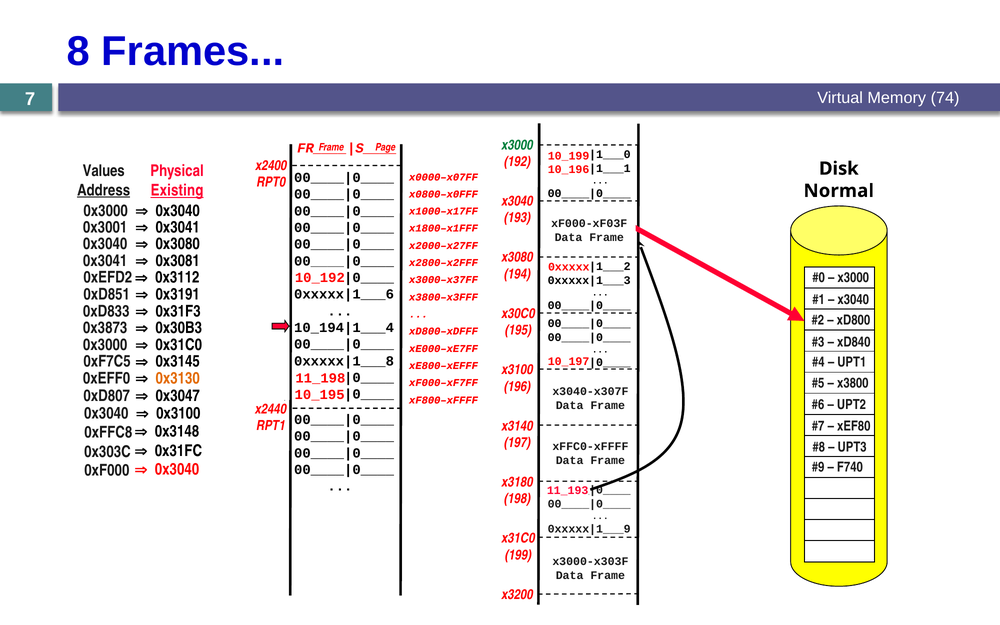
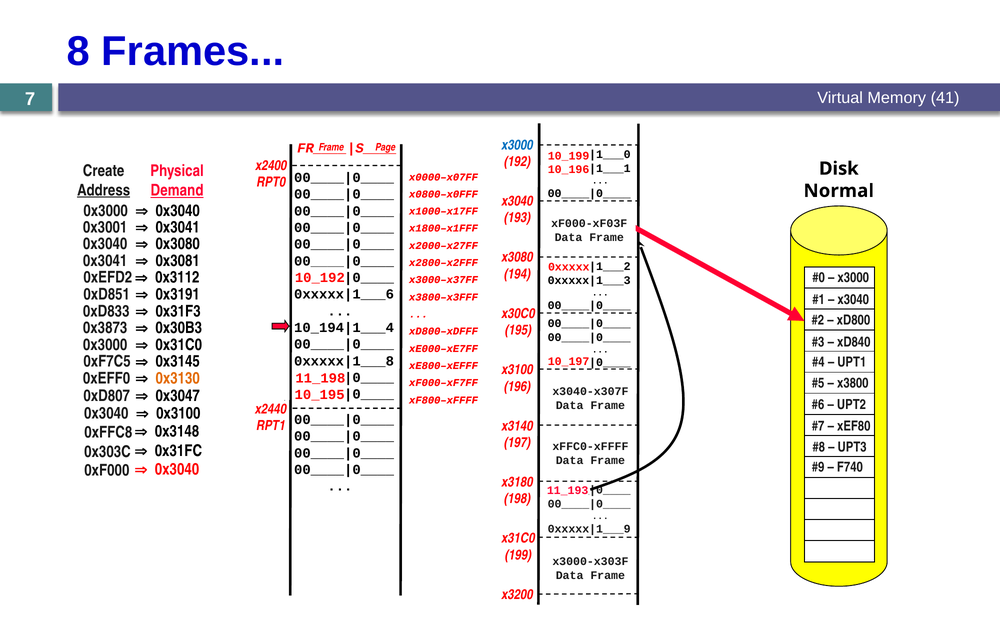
74: 74 -> 41 (945, 98)
x3000 colour: green -> blue (517, 145)
Values: Values -> Create (104, 171)
Existing: Existing -> Demand (177, 191)
